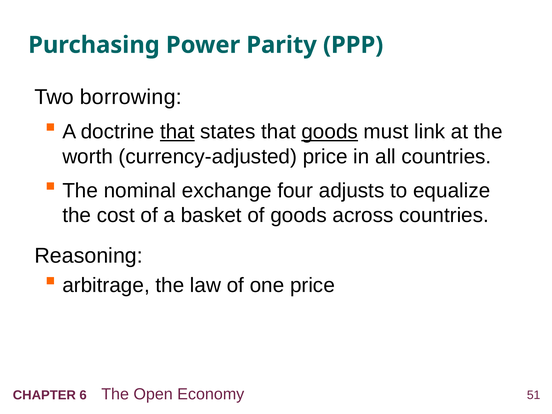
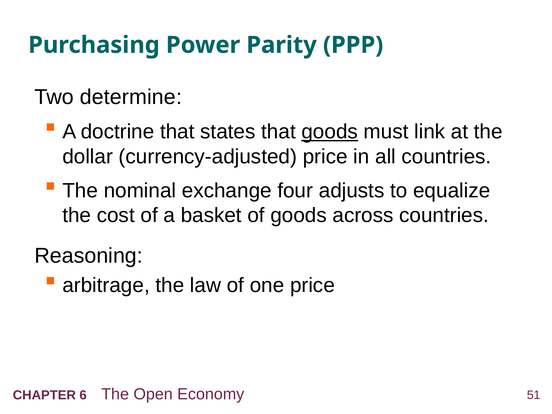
borrowing: borrowing -> determine (131, 97)
that underline: present -> none (177, 132)
worth: worth -> dollar (88, 157)
